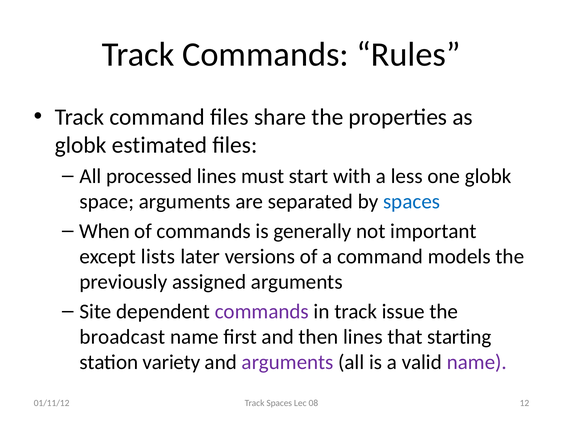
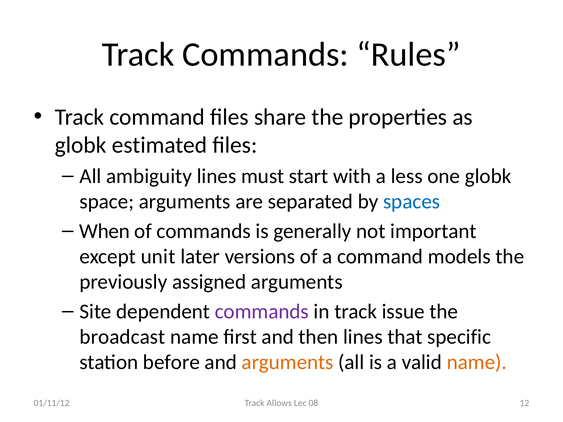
processed: processed -> ambiguity (149, 176)
lists: lists -> unit (158, 257)
starting: starting -> specific (459, 337)
variety: variety -> before (171, 362)
arguments colour: purple -> orange (288, 362)
name colour: purple -> orange (477, 362)
Track Spaces: Spaces -> Allows (279, 403)
